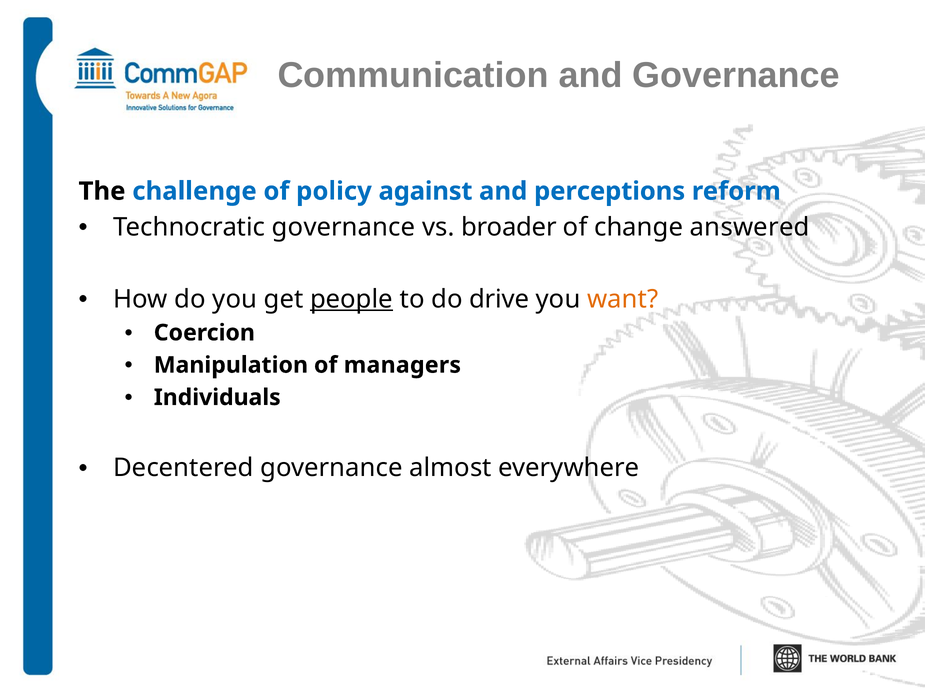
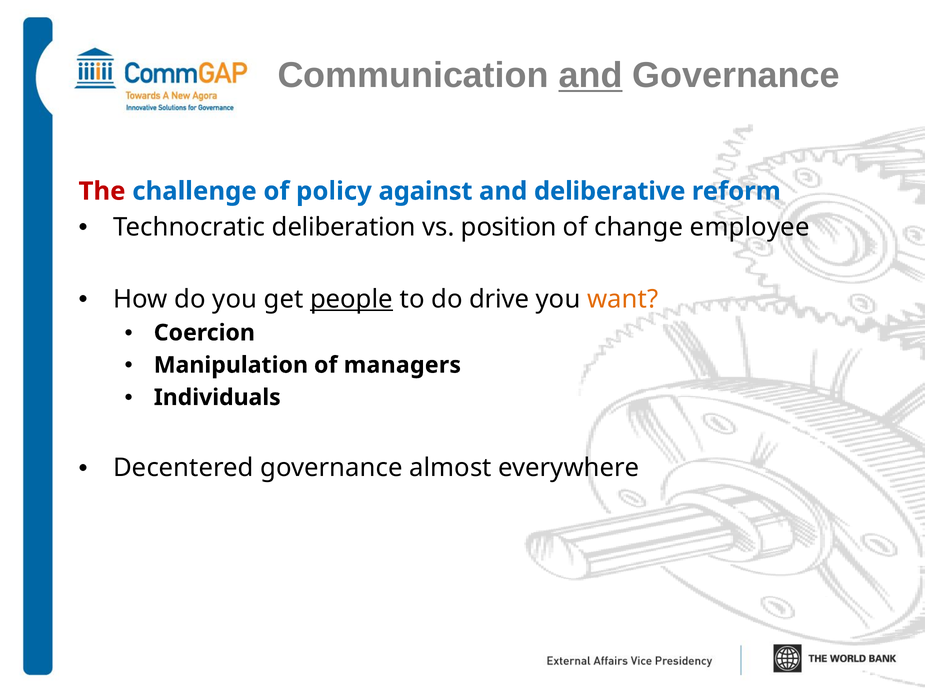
and underline: none -> present (591, 76)
The colour: black -> red (102, 191)
perceptions: perceptions -> deliberative (610, 191)
Technocratic governance: governance -> deliberation (344, 227)
broader: broader -> position (509, 227)
answered: answered -> employee (750, 227)
